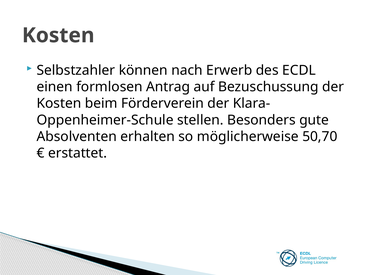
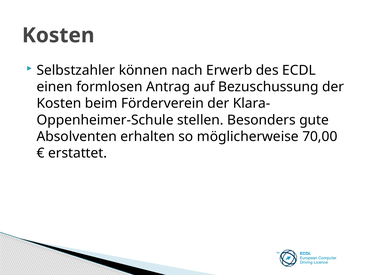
50,70: 50,70 -> 70,00 (320, 137)
